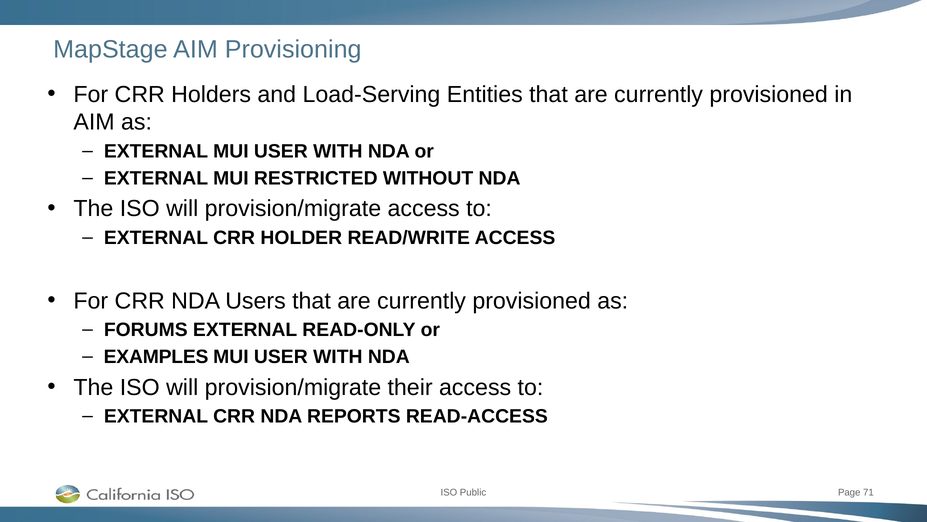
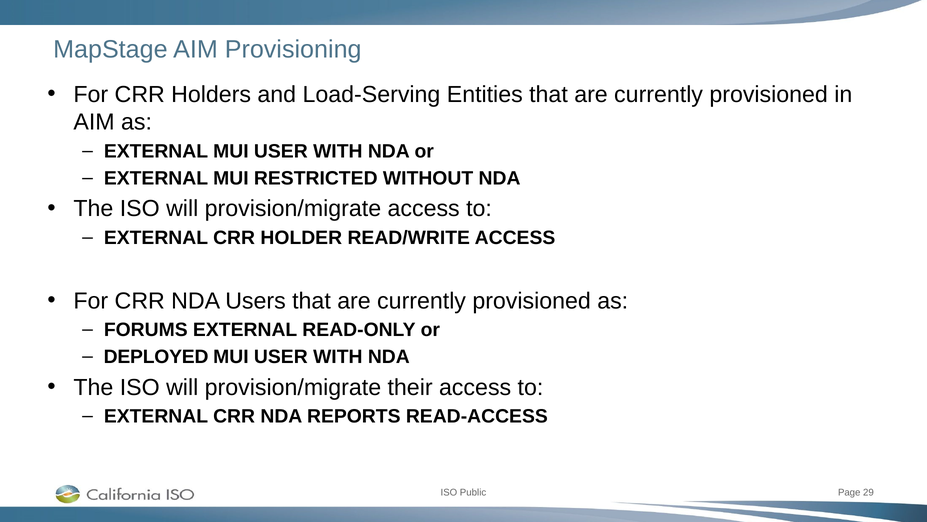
EXAMPLES: EXAMPLES -> DEPLOYED (156, 357)
71: 71 -> 29 (868, 492)
